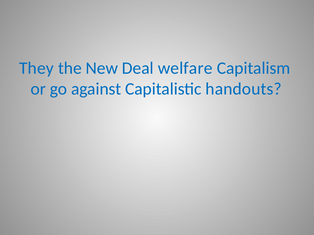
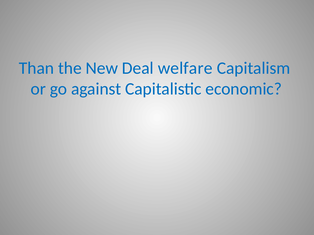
They: They -> Than (36, 68)
handouts: handouts -> economic (244, 89)
